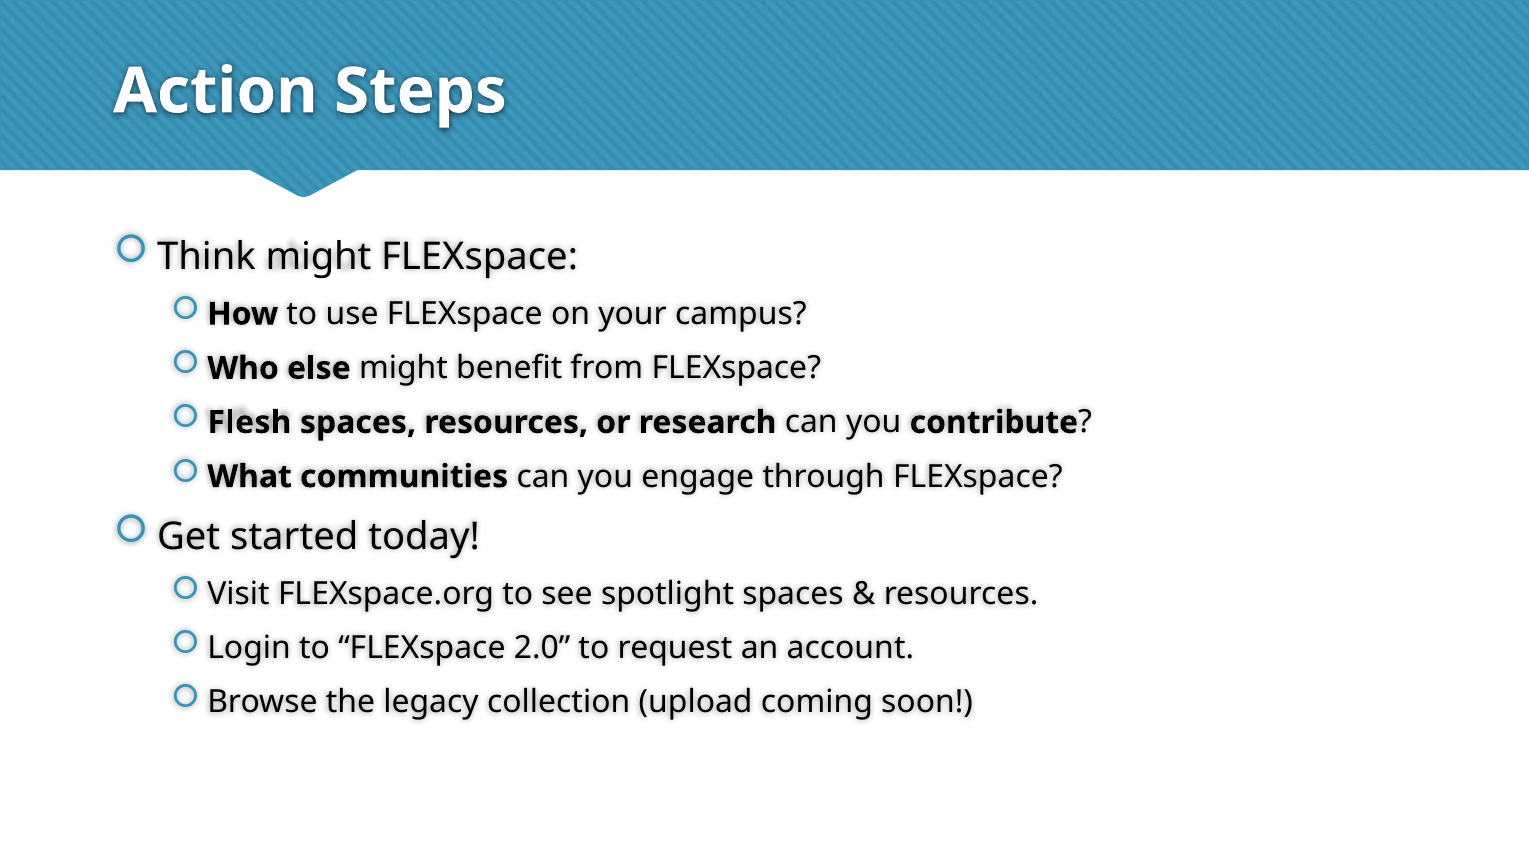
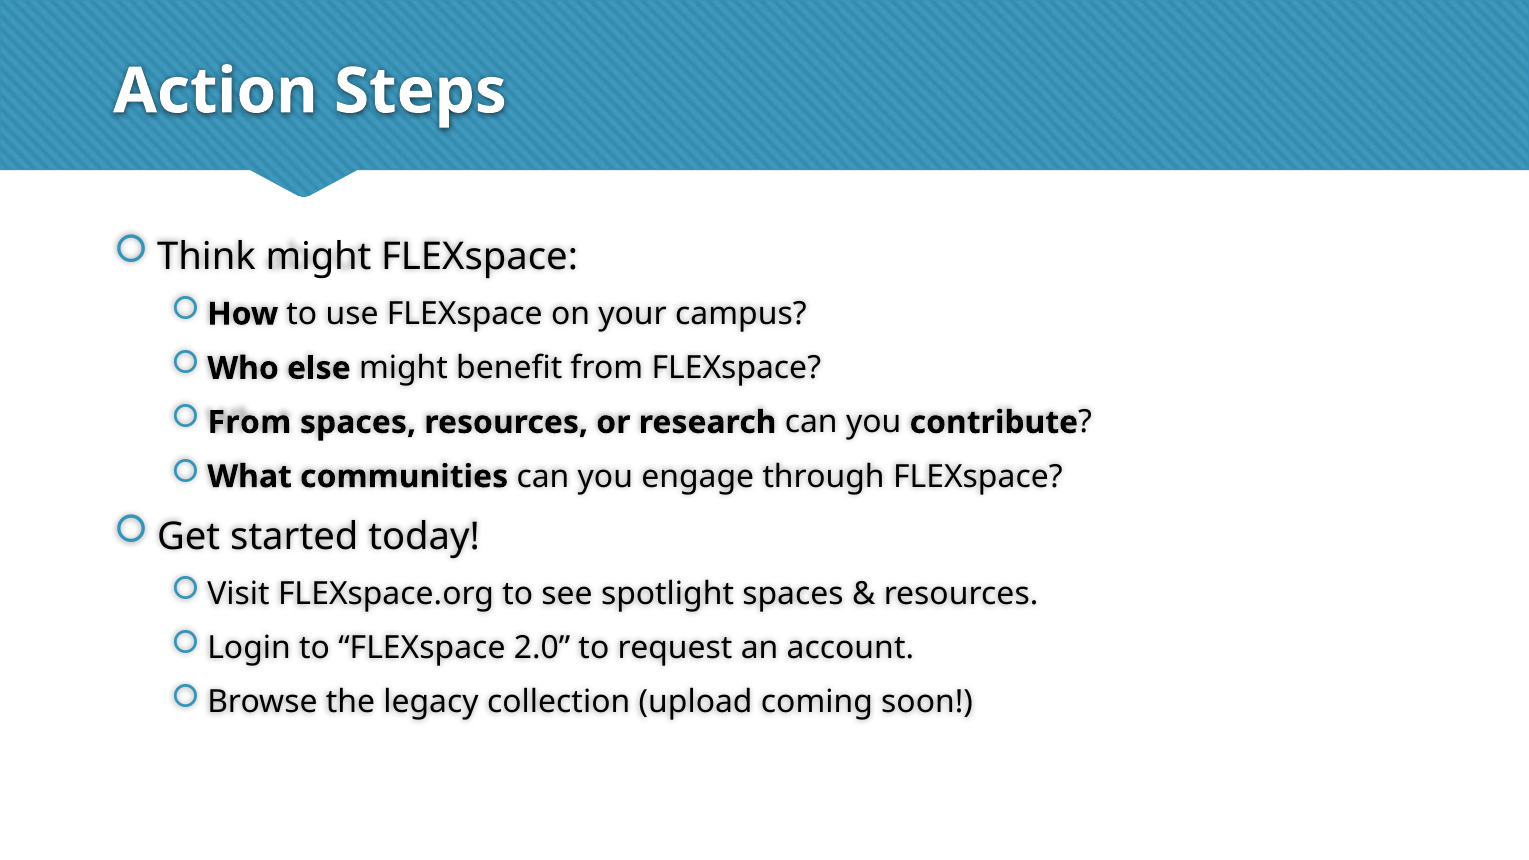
Flesh: Flesh -> From (249, 422)
